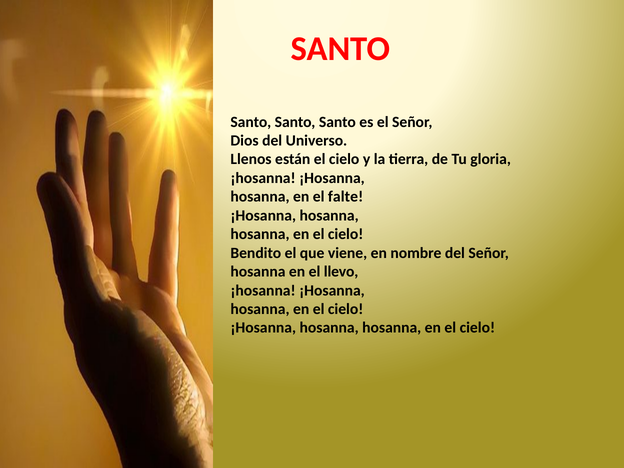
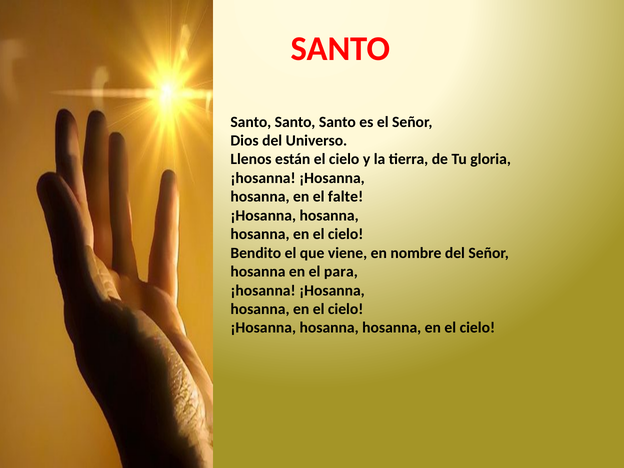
llevo: llevo -> para (341, 272)
